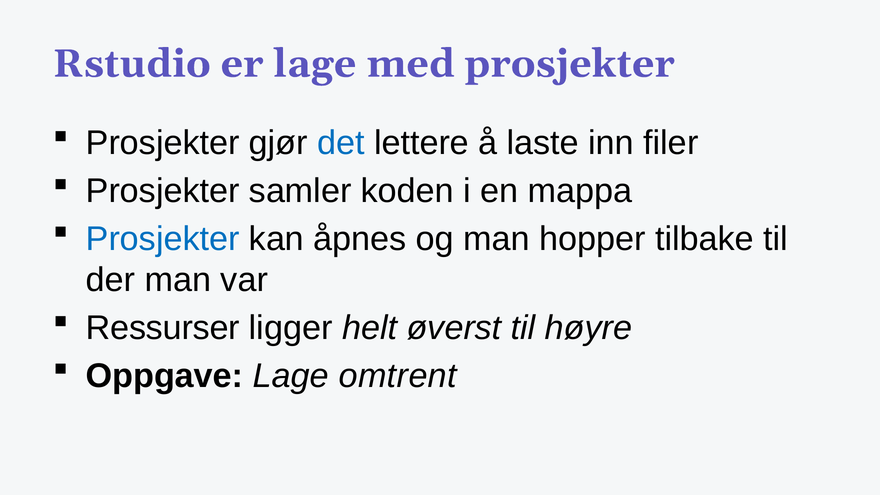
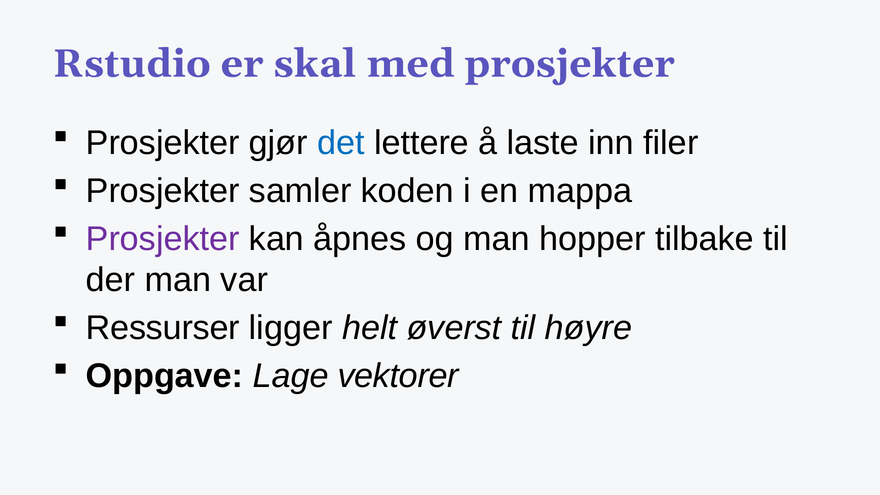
er lage: lage -> skal (315, 64)
Prosjekter colour: blue -> purple (163, 239)
omtrent: omtrent -> vektorer (398, 376)
